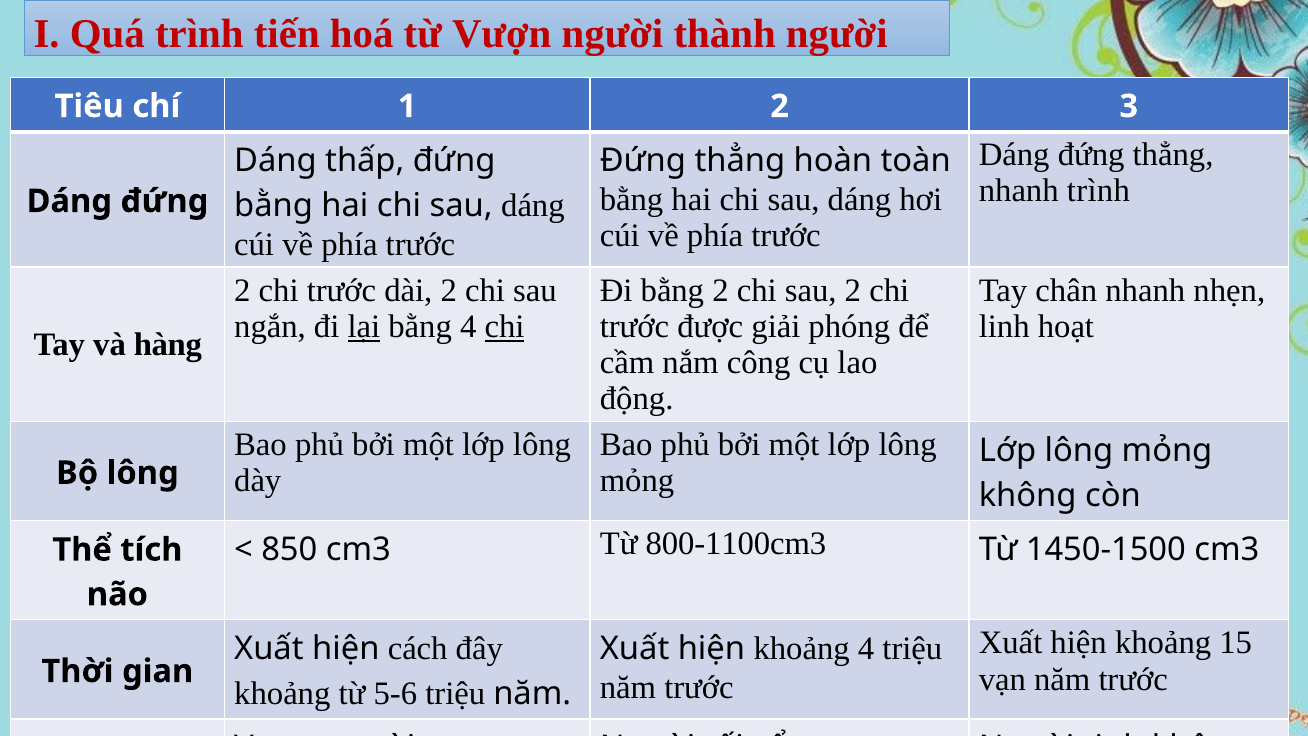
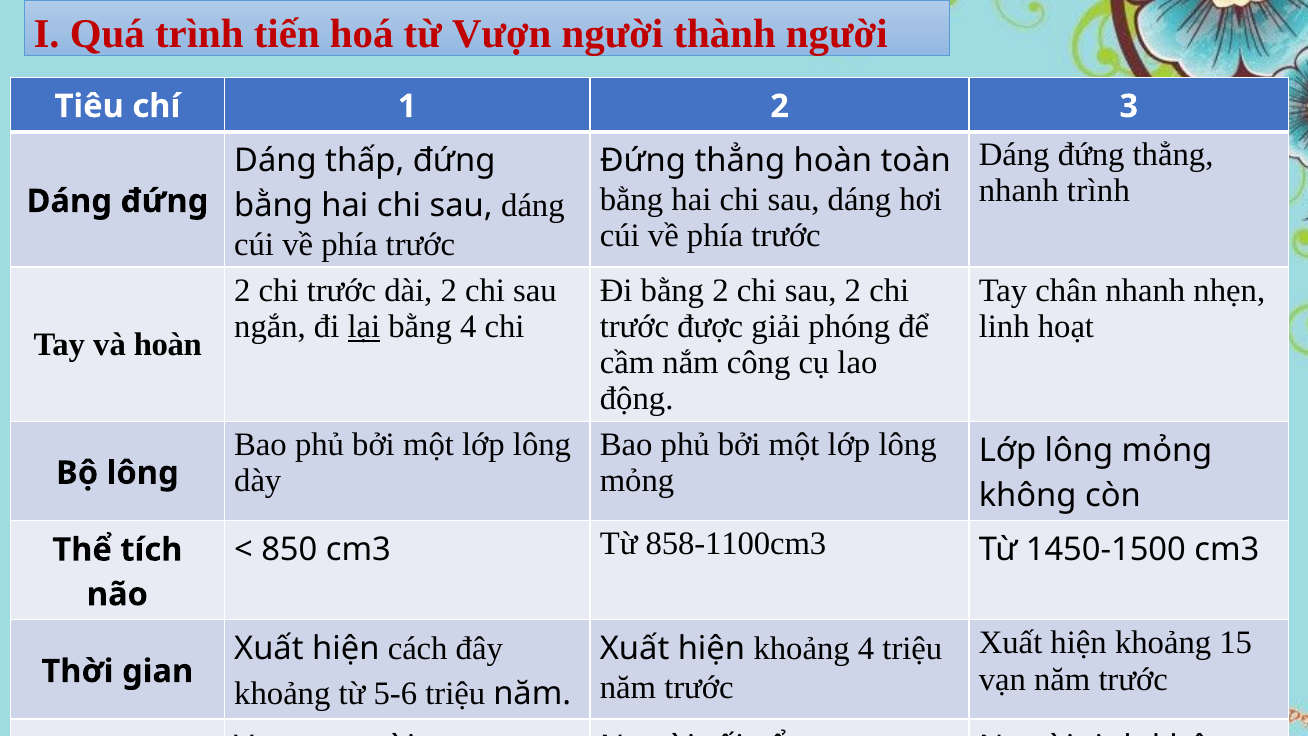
chi underline: present -> none (505, 326)
và hàng: hàng -> hoàn (168, 344)
800-1100cm3: 800-1100cm3 -> 858-1100cm3 (736, 544)
